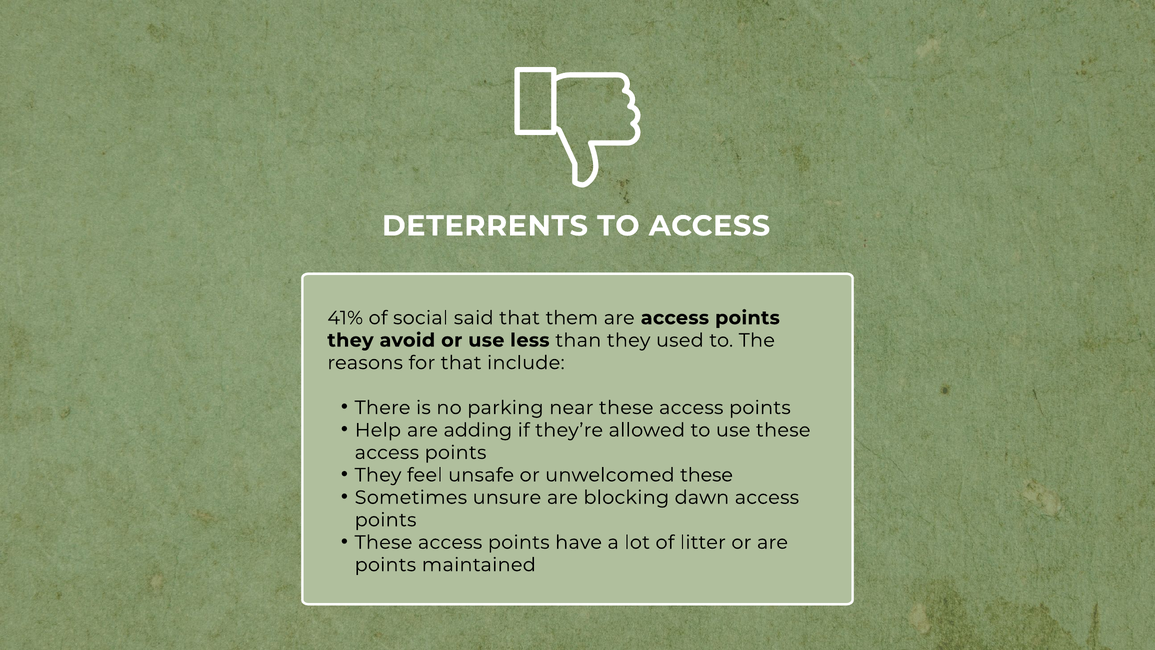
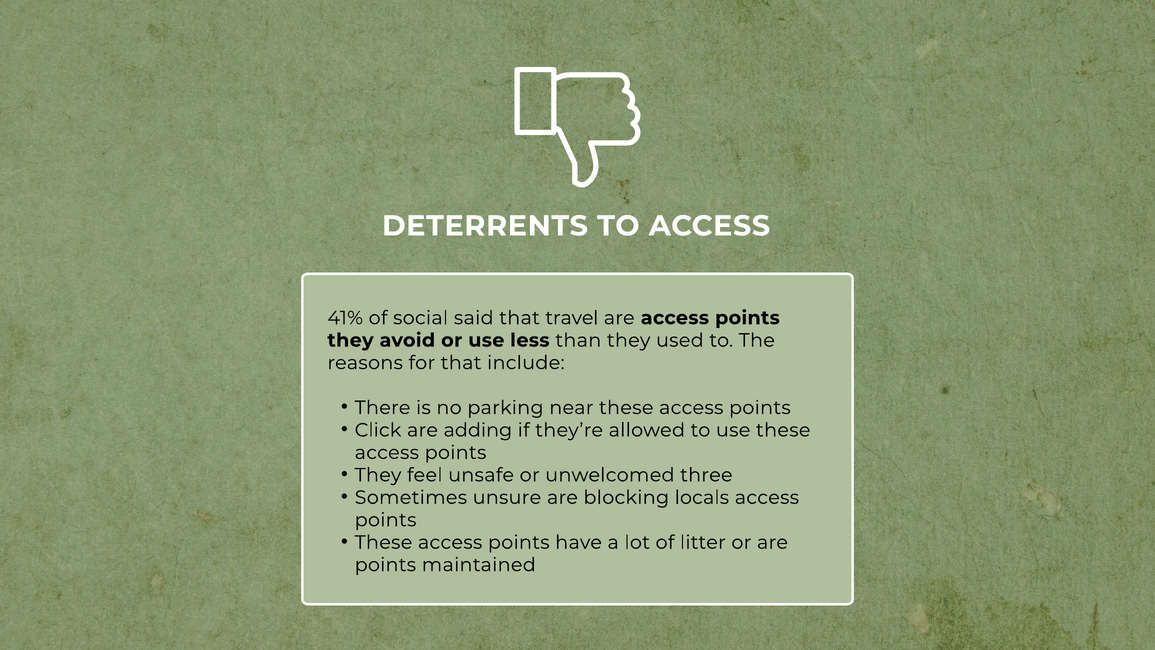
them: them -> travel (572, 318)
Help: Help -> Click (378, 430)
unwelcomed these: these -> three (706, 475)
dawn: dawn -> locals (702, 497)
